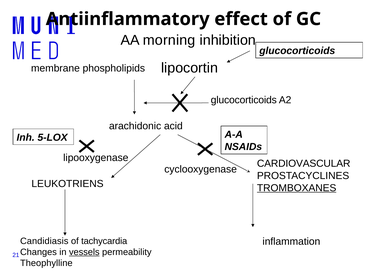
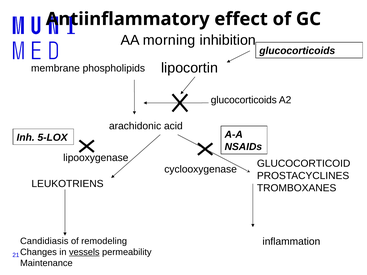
CARDIOVASCULAR: CARDIOVASCULAR -> GLUCOCORTICOID (304, 164)
TROMBOXANES underline: present -> none (297, 188)
tachycardia: tachycardia -> remodeling (104, 241)
Theophylline: Theophylline -> Maintenance (46, 263)
